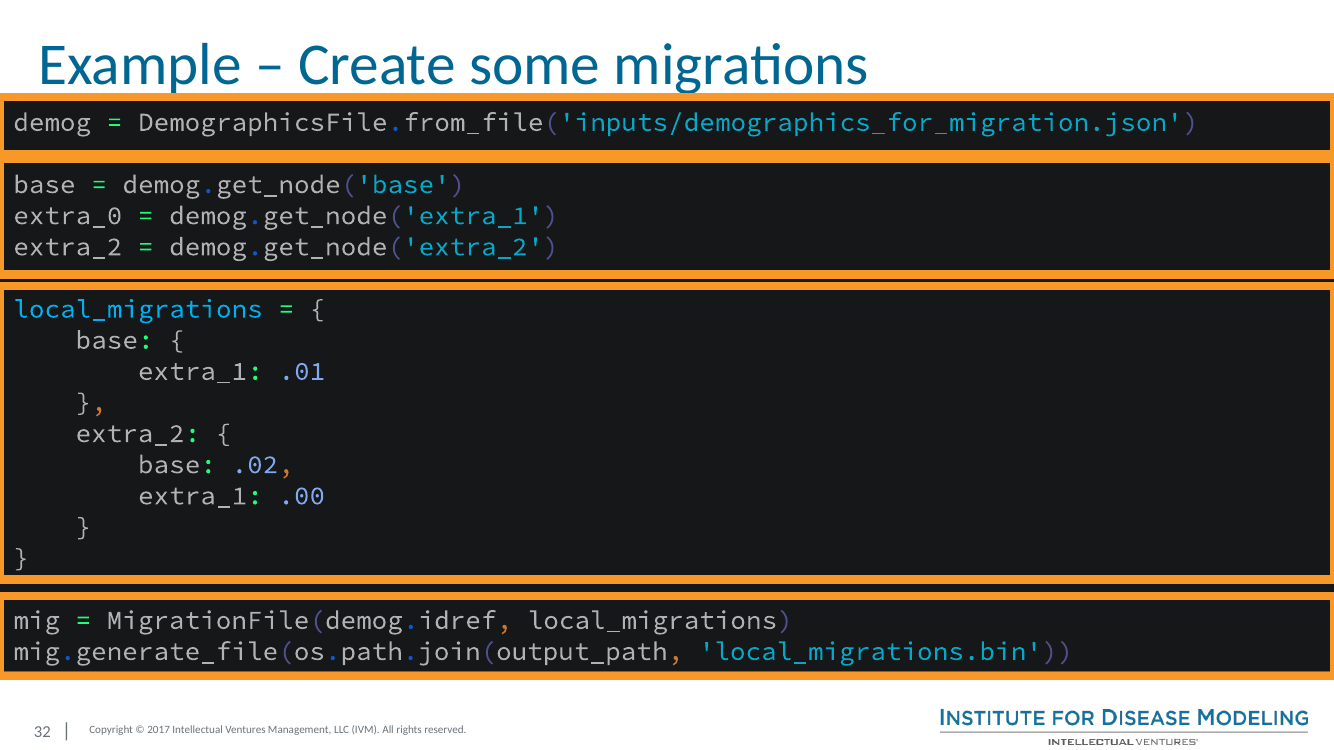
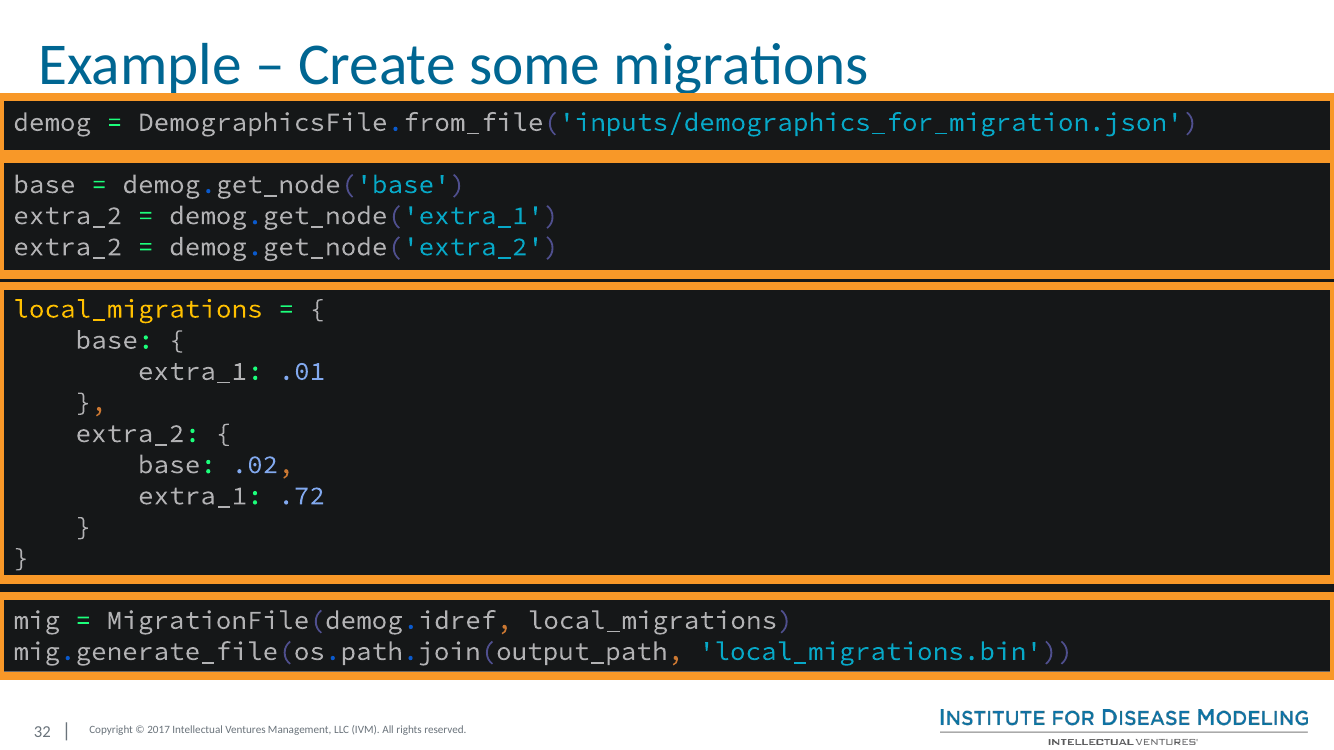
extra_0: extra_0 -> extra_2 (68, 216)
local_migrations colour: light blue -> yellow (138, 309)
.00: .00 -> .72 (302, 496)
